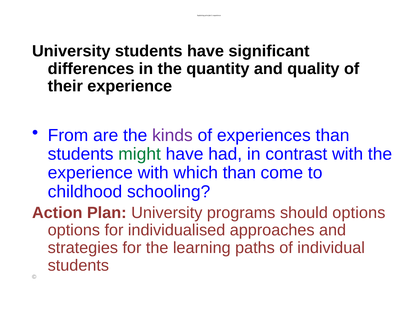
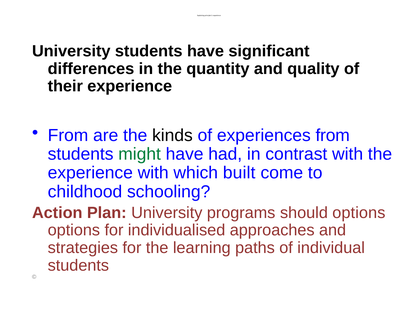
kinds colour: purple -> black (172, 136)
experiences than: than -> from (333, 136)
which than: than -> built (239, 173)
